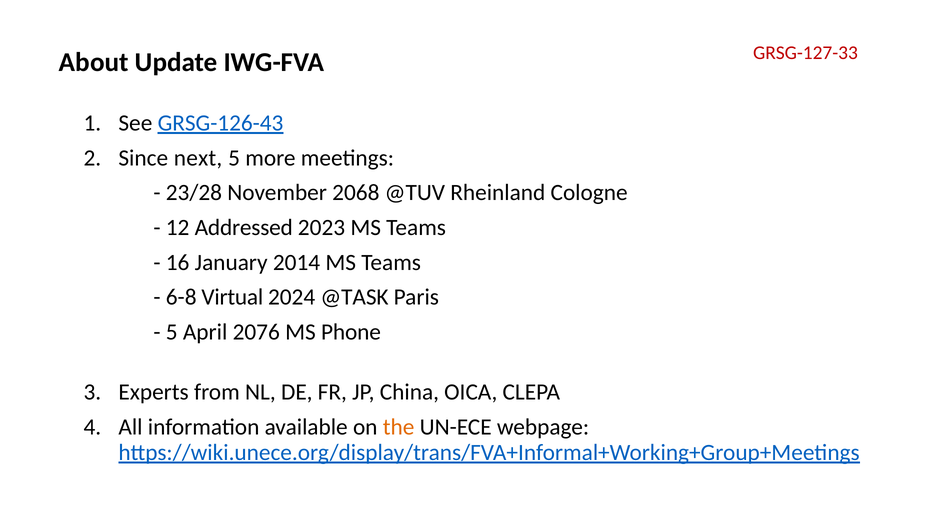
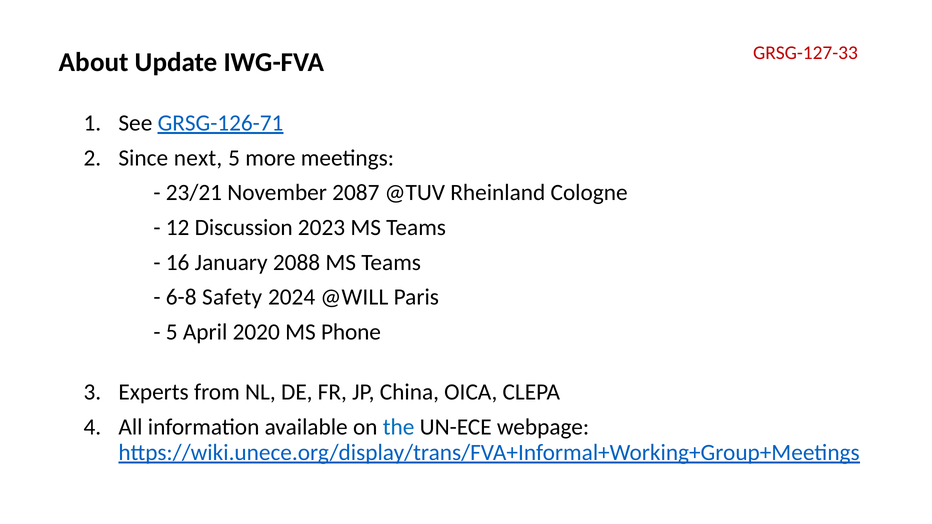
GRSG-126-43: GRSG-126-43 -> GRSG-126-71 (221, 123)
23/28: 23/28 -> 23/21 (194, 193)
2068: 2068 -> 2087 (356, 193)
Addressed: Addressed -> Discussion (244, 228)
2014: 2014 -> 2088 (297, 263)
Virtual: Virtual -> Safety (232, 297)
@TASK: @TASK -> @WILL (354, 297)
2076: 2076 -> 2020 (256, 332)
the colour: orange -> blue (399, 427)
